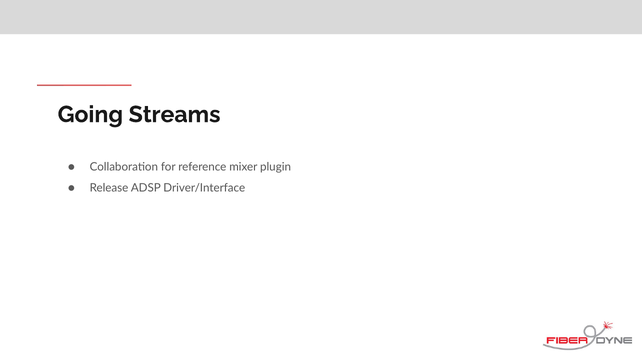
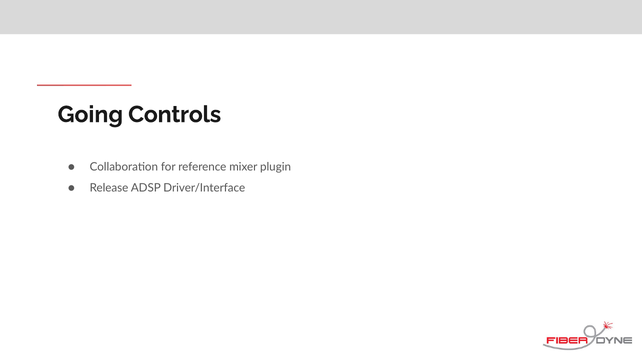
Streams: Streams -> Controls (175, 115)
